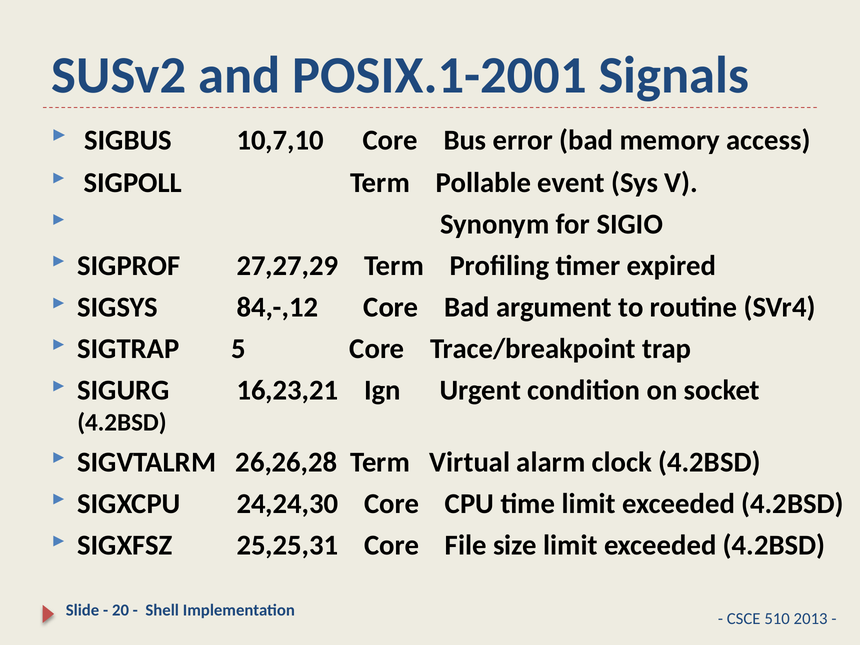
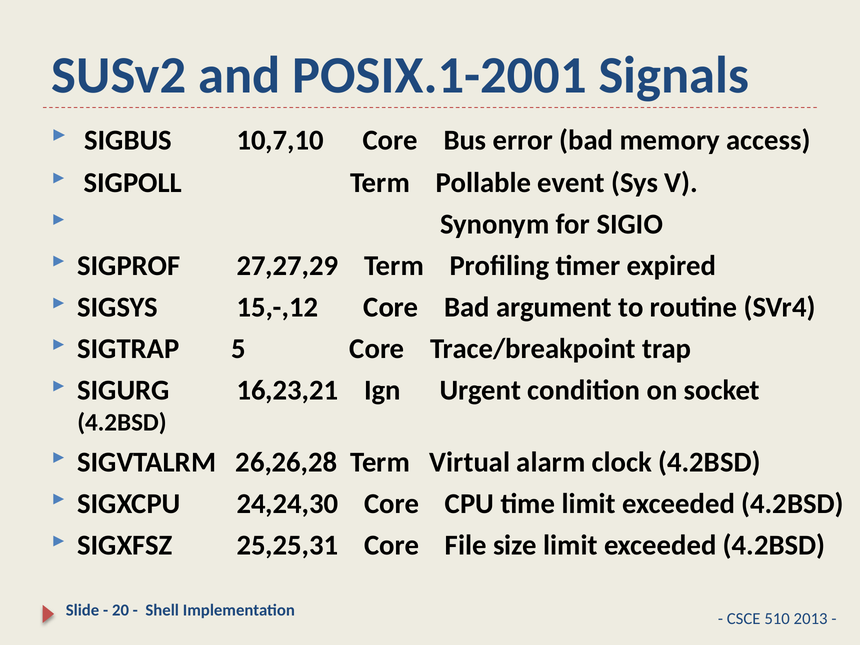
84,-,12: 84,-,12 -> 15,-,12 (277, 307)
